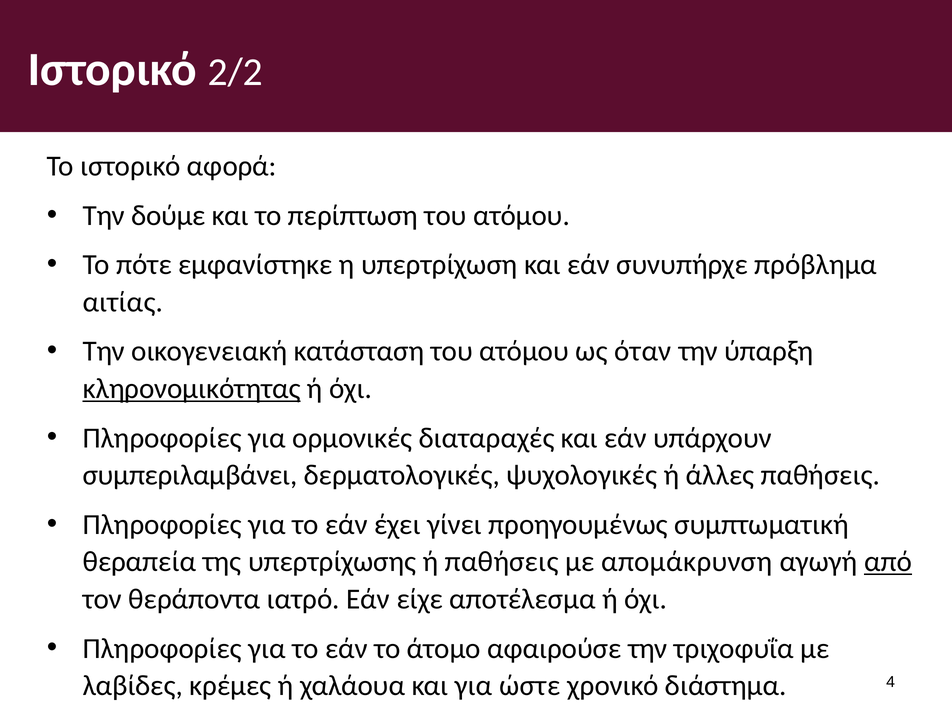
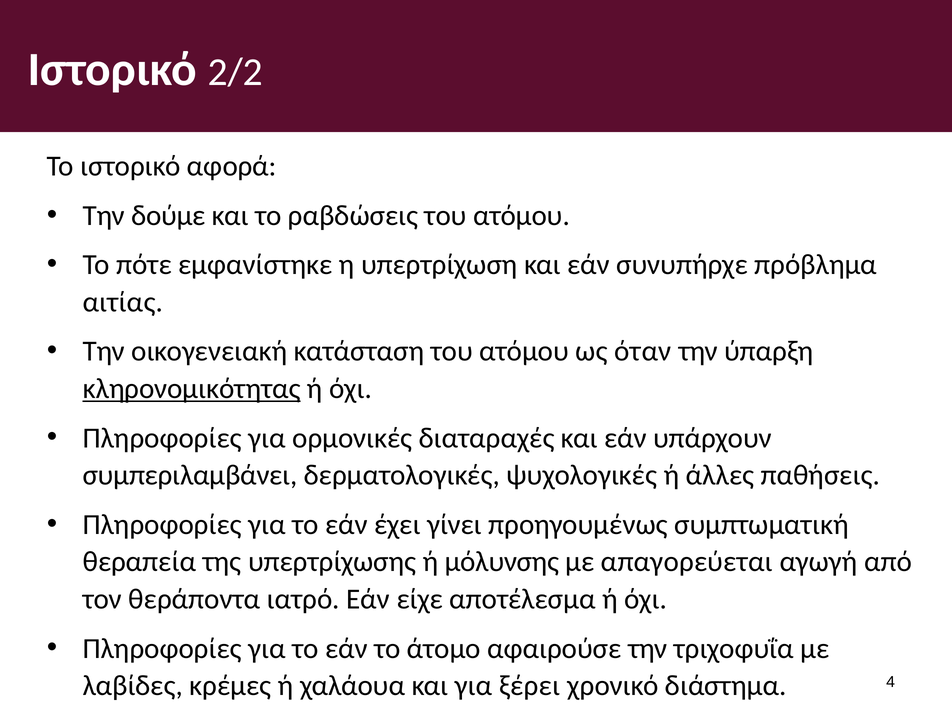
περίπτωση: περίπτωση -> ραβδώσεις (353, 216)
ή παθήσεις: παθήσεις -> μόλυνσης (502, 562)
απομάκρυνση: απομάκρυνση -> απαγορεύεται (687, 562)
από underline: present -> none (888, 562)
ώστε: ώστε -> ξέρει (530, 686)
